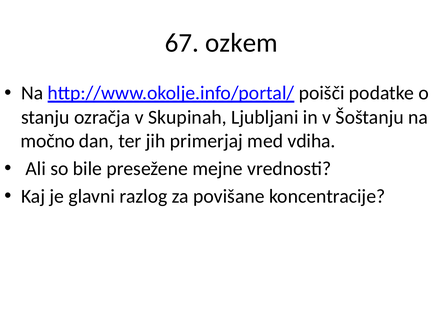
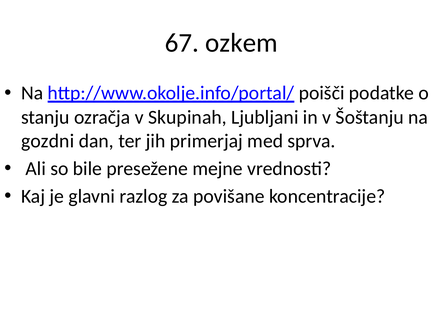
močno: močno -> gozdni (48, 141)
vdiha: vdiha -> sprva (312, 141)
